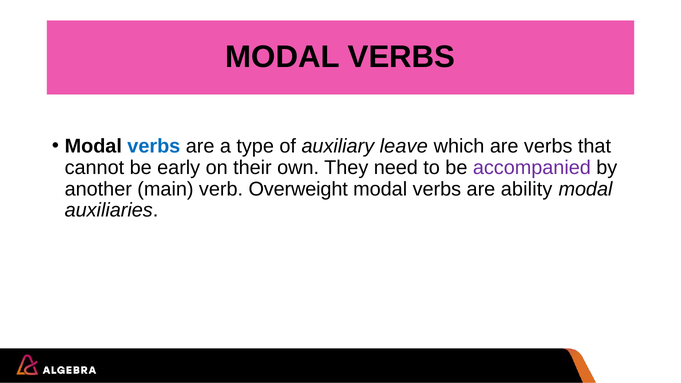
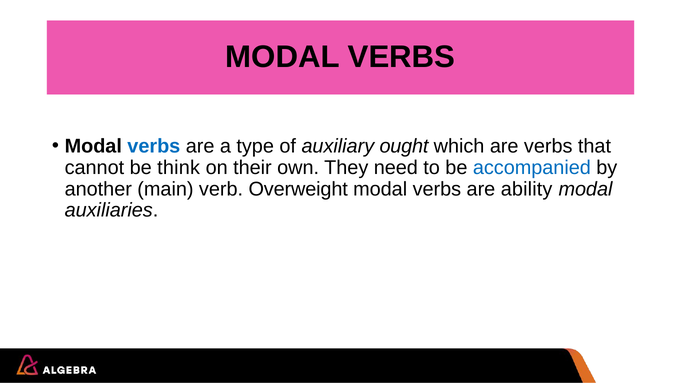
leave: leave -> ought (404, 146)
early: early -> think (179, 168)
accompanied colour: purple -> blue (532, 168)
